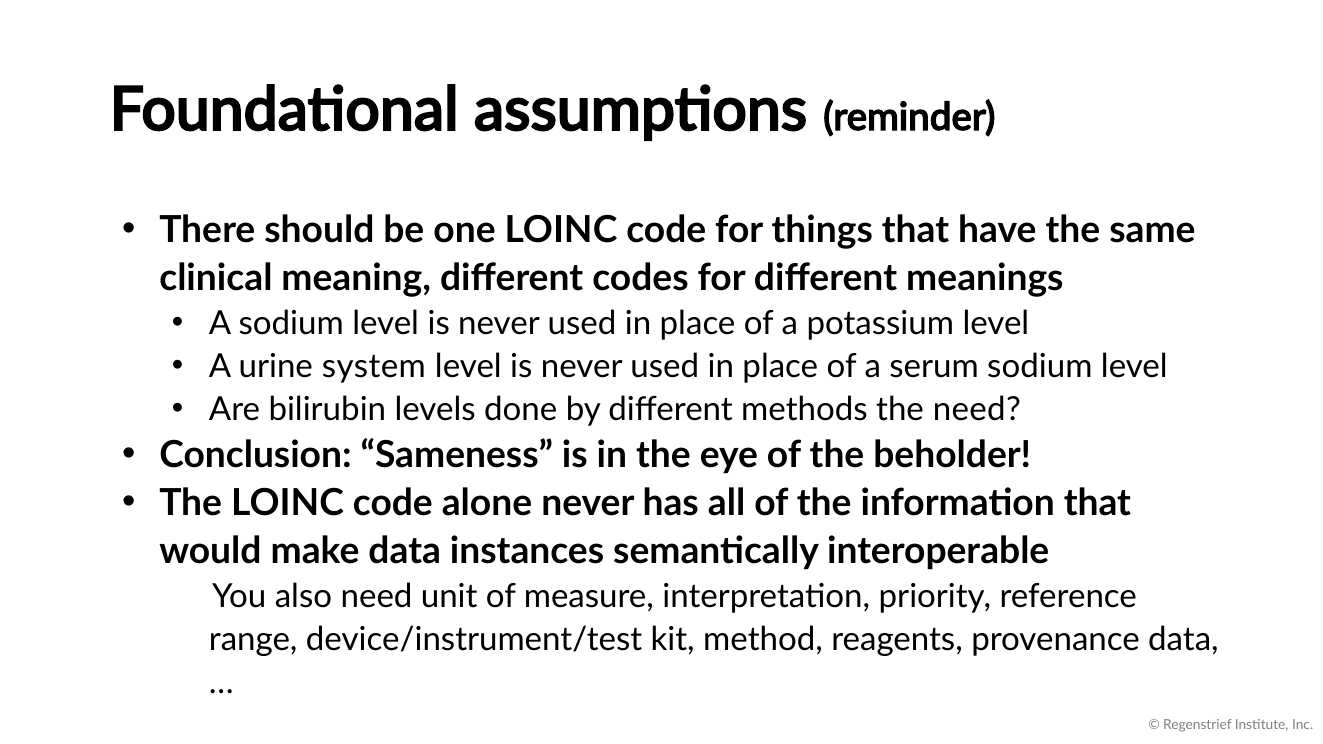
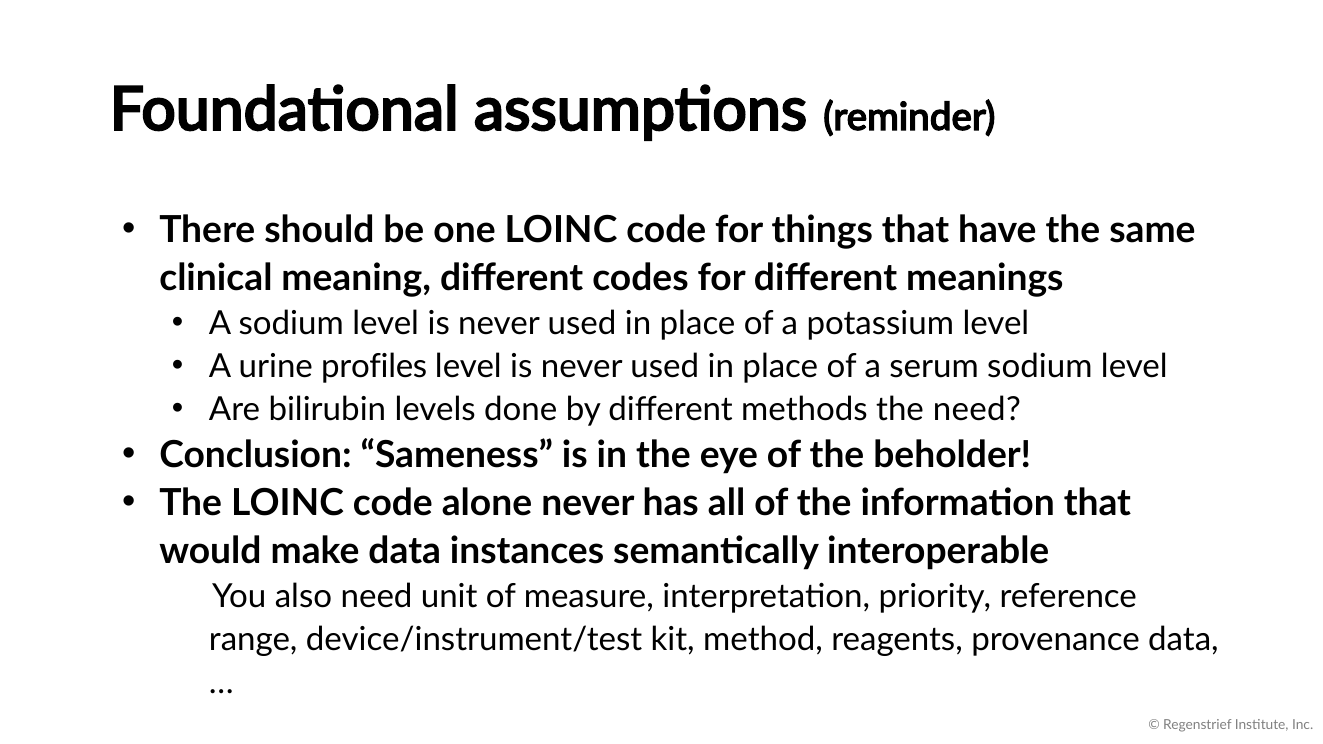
system: system -> profiles (374, 366)
